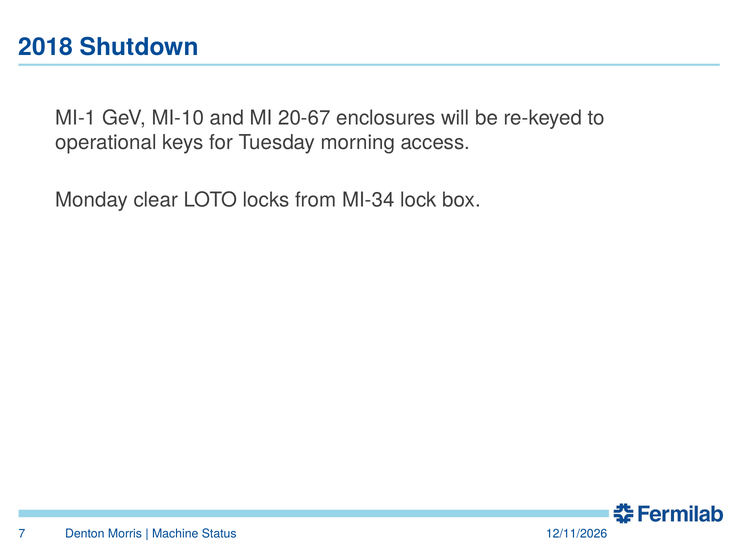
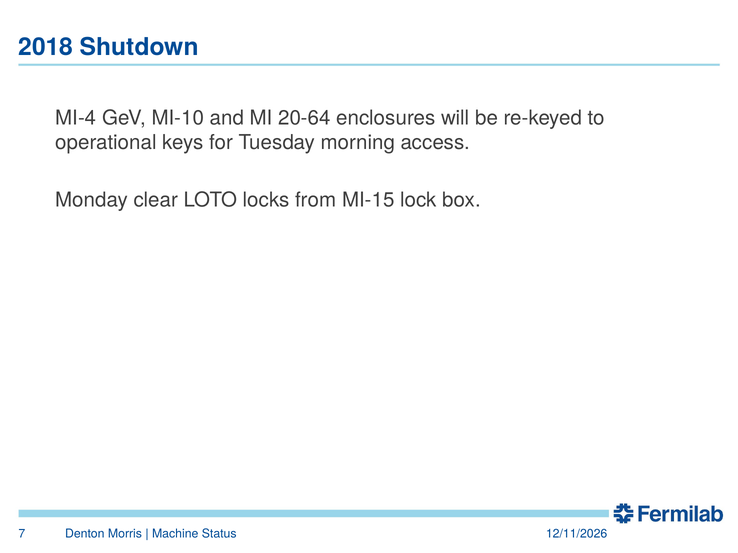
MI-1: MI-1 -> MI-4 (76, 118)
20-67: 20-67 -> 20-64 (304, 118)
MI-34: MI-34 -> MI-15 (368, 200)
